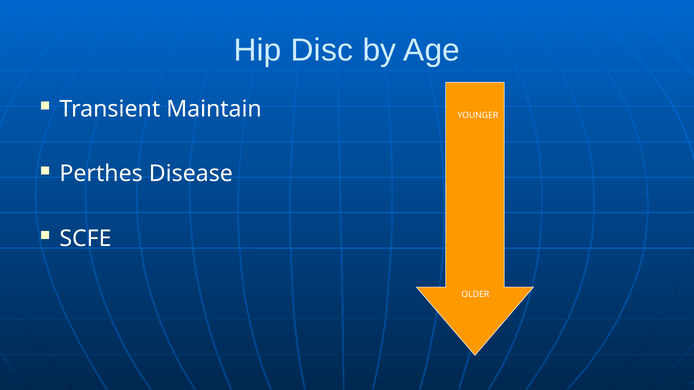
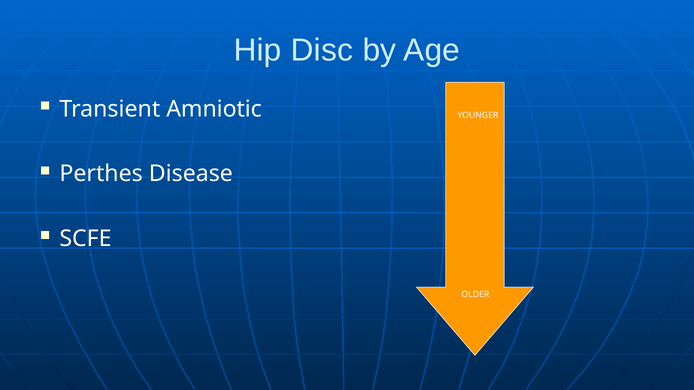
Maintain: Maintain -> Amniotic (214, 109)
